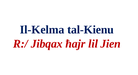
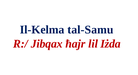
tal-Kienu: tal-Kienu -> tal-Samu (90, 29)
Jien: Jien -> Iżda (111, 43)
